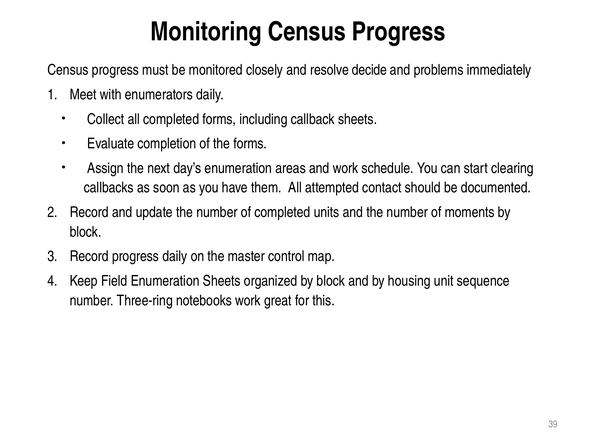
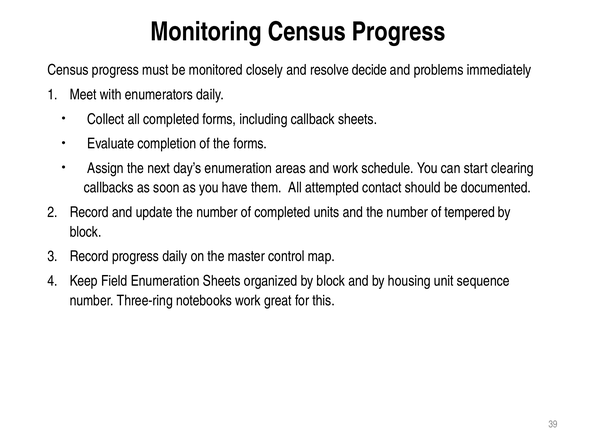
moments: moments -> tempered (470, 212)
